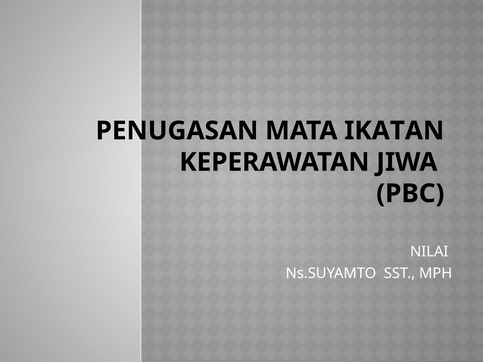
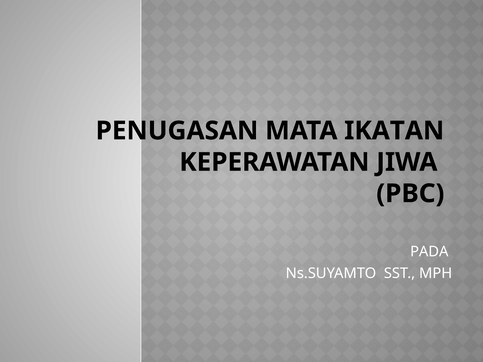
NILAI: NILAI -> PADA (429, 252)
